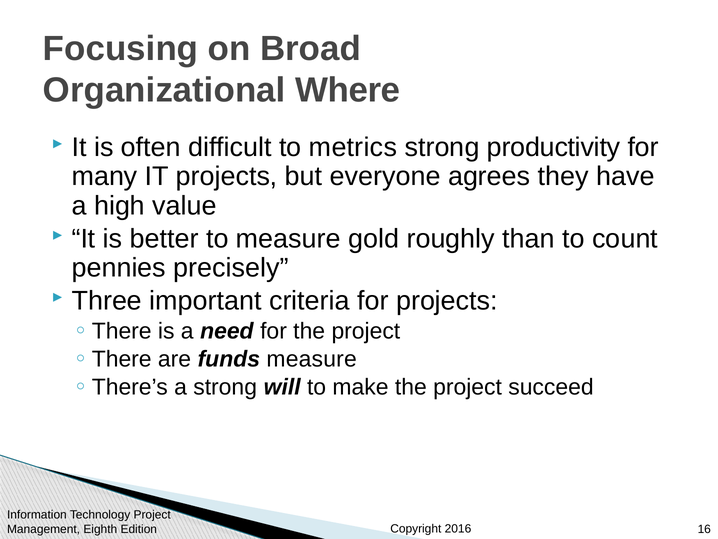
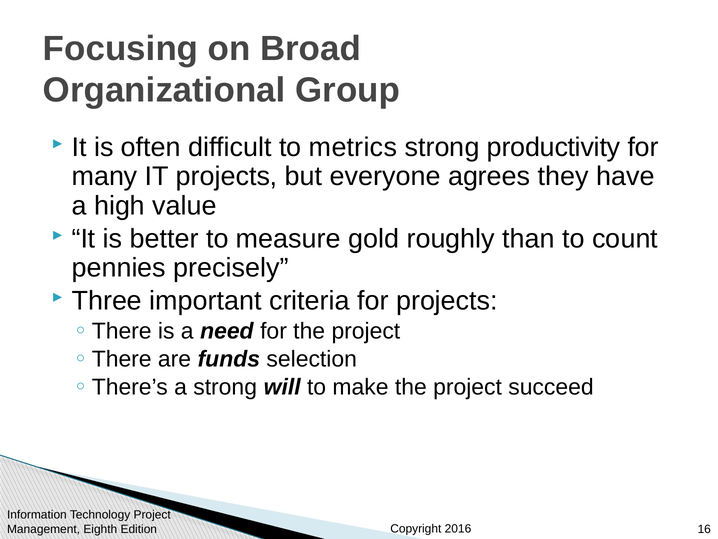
Where: Where -> Group (348, 90)
funds measure: measure -> selection (312, 359)
